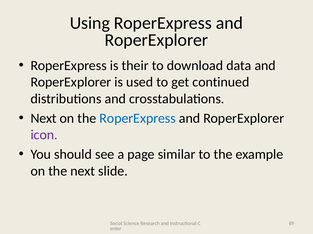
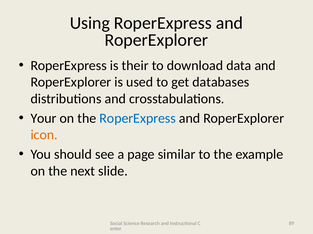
continued: continued -> databases (221, 82)
Next: Next -> Your (44, 119)
icon colour: purple -> orange (44, 135)
